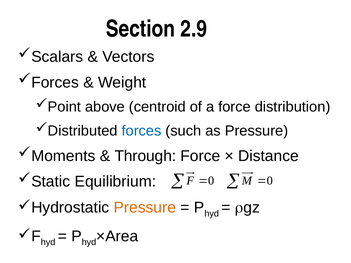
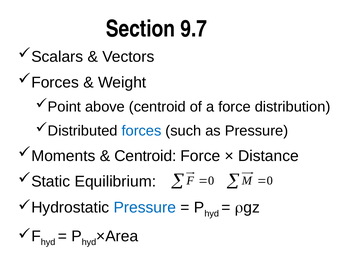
2.9: 2.9 -> 9.7 (194, 29)
Through: Through -> Centroid (145, 156)
Pressure colour: orange -> blue (145, 208)
